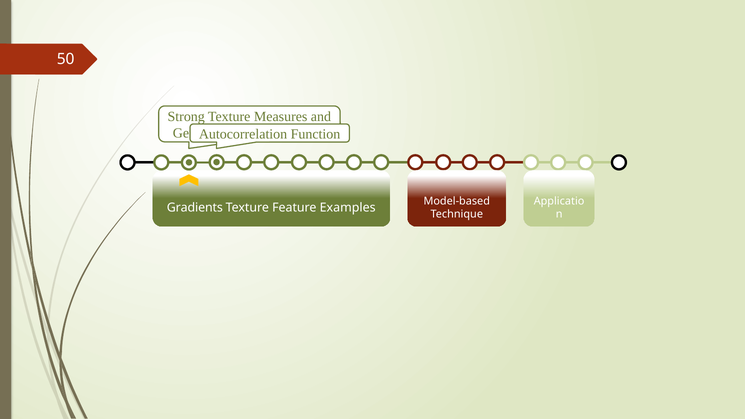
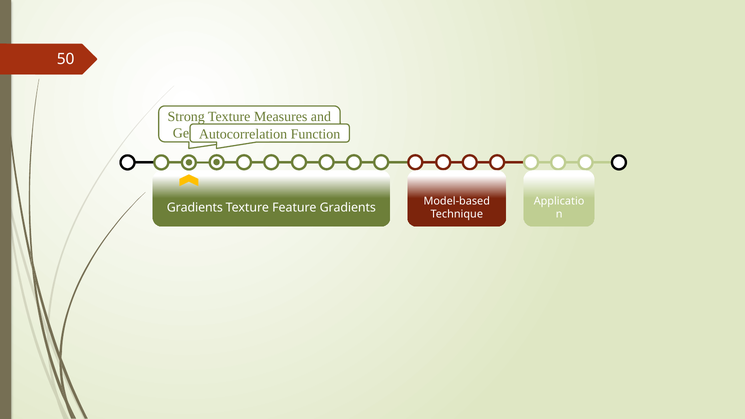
Feature Examples: Examples -> Gradients (348, 208)
